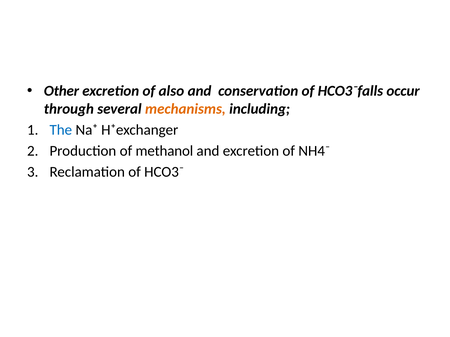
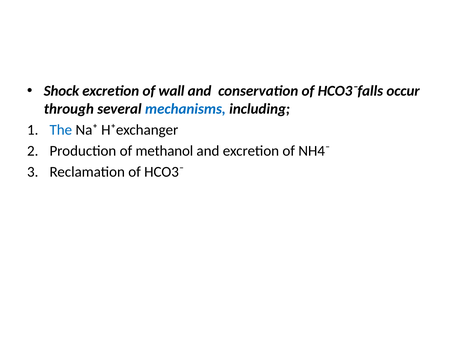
Other: Other -> Shock (61, 91)
also: also -> wall (171, 91)
mechanisms colour: orange -> blue (185, 109)
